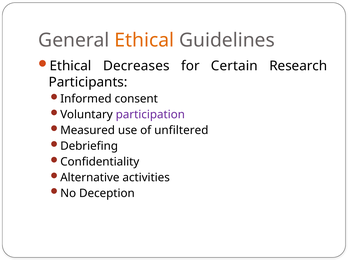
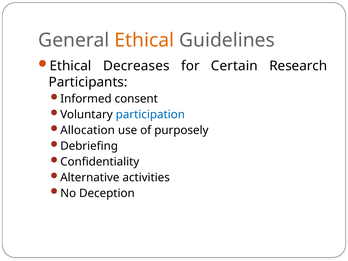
participation colour: purple -> blue (150, 115)
Measured: Measured -> Allocation (88, 130)
unfiltered: unfiltered -> purposely (181, 130)
